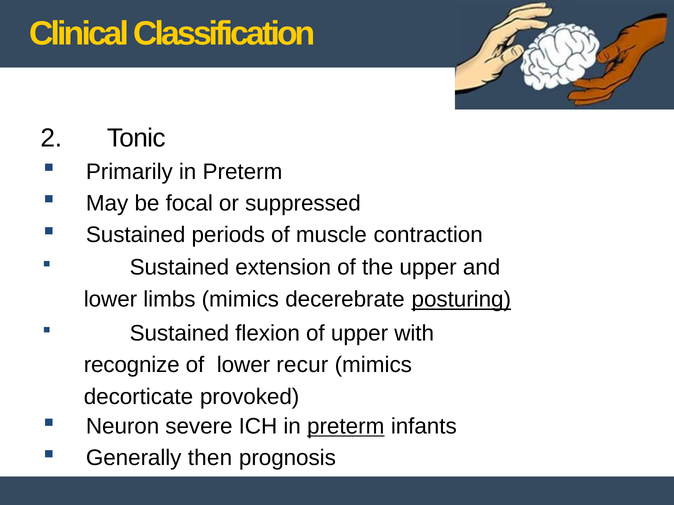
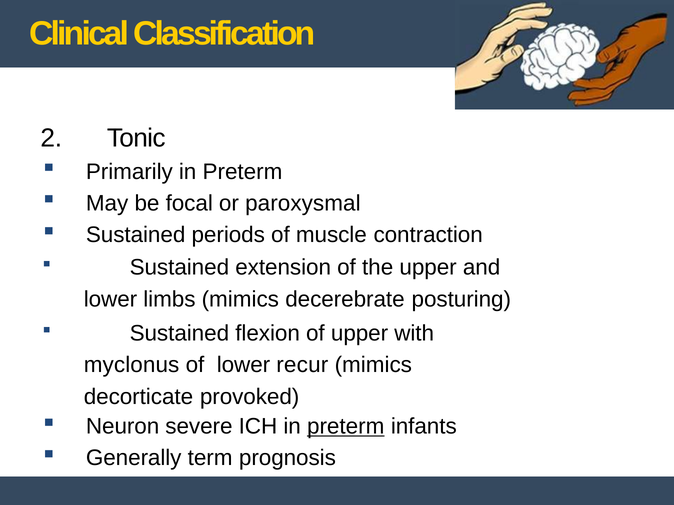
suppressed: suppressed -> paroxysmal (303, 203)
posturing underline: present -> none (461, 300)
recognize: recognize -> myclonus (132, 365)
then: then -> term (210, 458)
